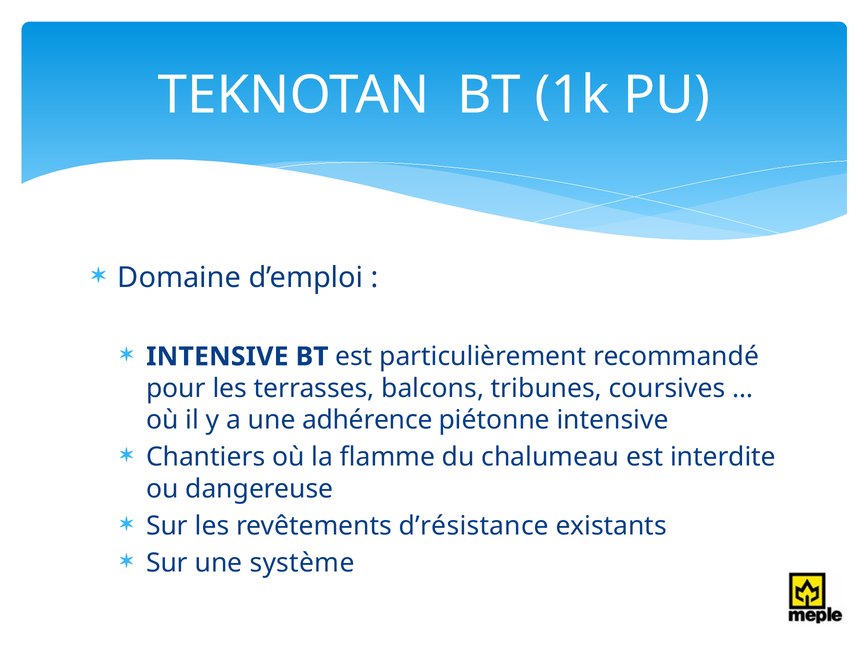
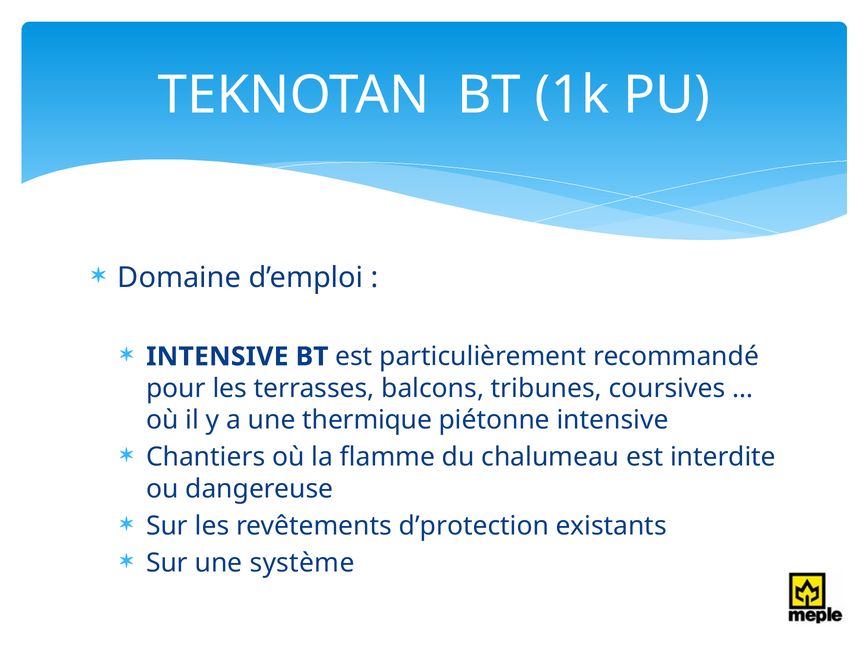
adhérence: adhérence -> thermique (367, 420)
d’résistance: d’résistance -> d’protection (474, 526)
